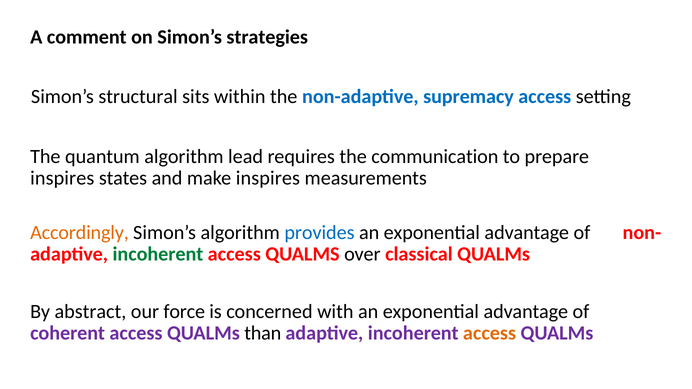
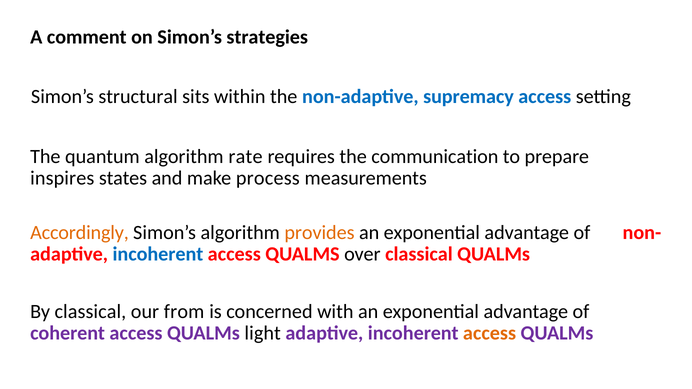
lead: lead -> rate (245, 157)
make inspires: inspires -> process (268, 178)
provides colour: blue -> orange (319, 233)
incoherent colour: green -> blue (158, 254)
By abstract: abstract -> classical (90, 312)
force: force -> from (184, 312)
than: than -> light (263, 334)
